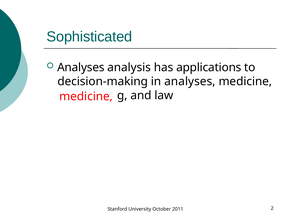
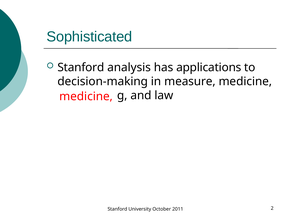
Analyses: Analyses -> Stanford (81, 67)
in analyses: analyses -> measure (190, 82)
